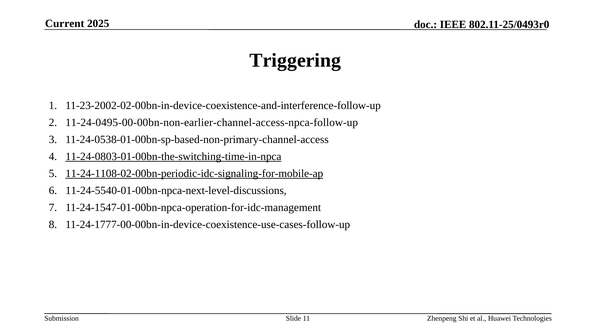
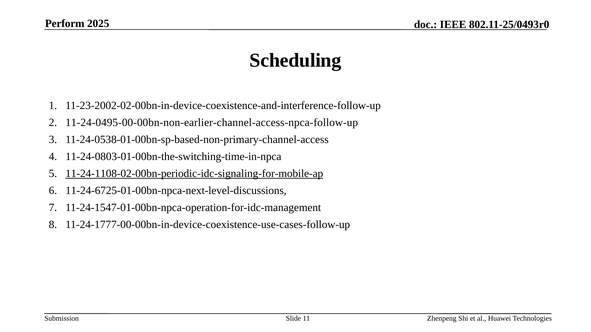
Current: Current -> Perform (65, 23)
Triggering: Triggering -> Scheduling (295, 60)
11-24-0803-01-00bn-the-switching-time-in-npca underline: present -> none (173, 157)
11-24-5540-01-00bn-npca-next-level-discussions: 11-24-5540-01-00bn-npca-next-level-discussions -> 11-24-6725-01-00bn-npca-next-level-discussions (176, 191)
